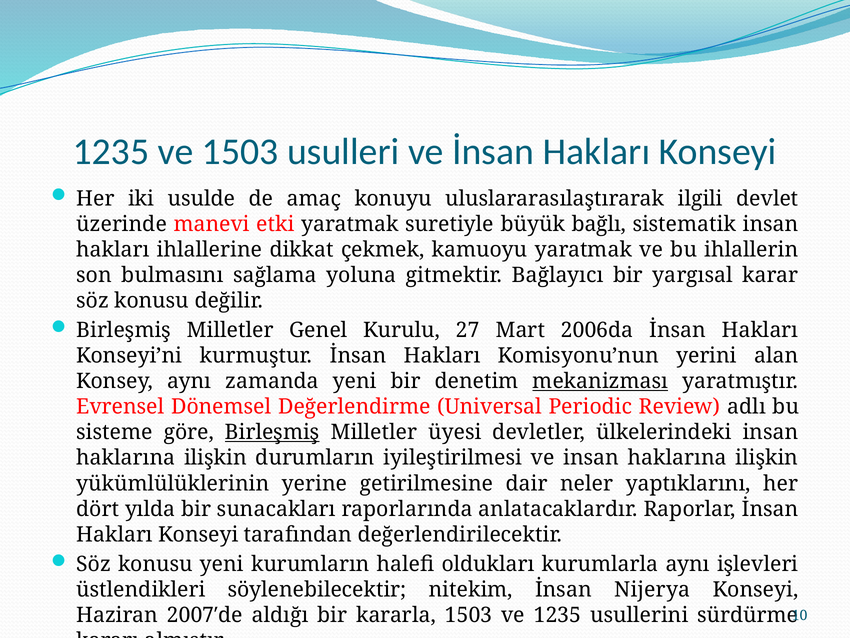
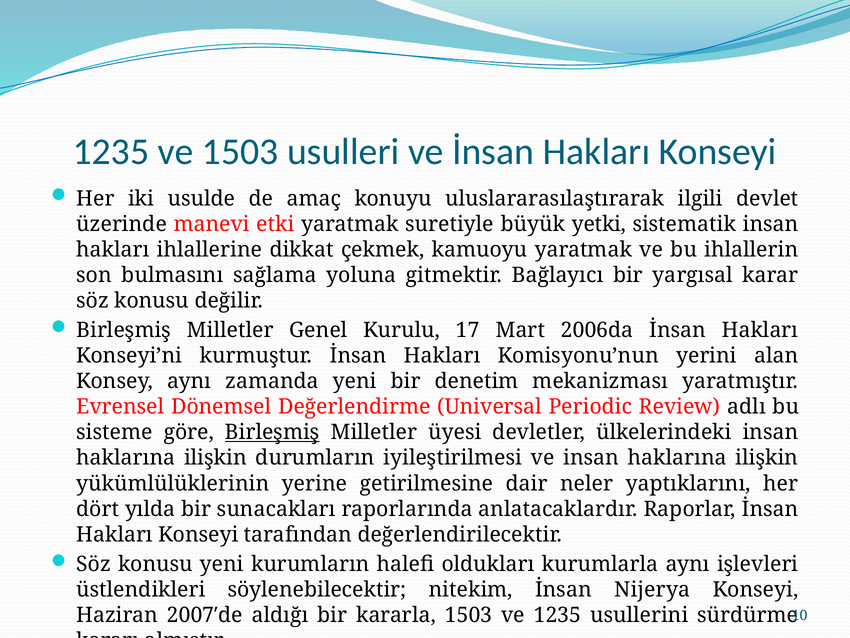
bağlı: bağlı -> yetki (599, 224)
27: 27 -> 17 (468, 330)
mekanizması underline: present -> none (600, 381)
